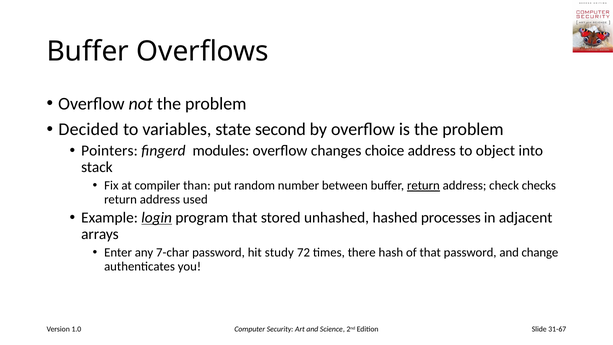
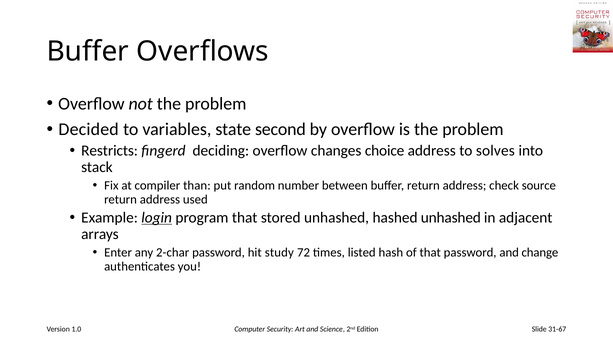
Pointers: Pointers -> Restricts (110, 150)
modules: modules -> deciding (221, 150)
object: object -> solves (495, 150)
return underline: present -> none (423, 185)
checks: checks -> source (539, 185)
hashed processes: processes -> unhashed (451, 218)
7-char: 7-char -> 2-char (173, 252)
there: there -> listed (362, 252)
